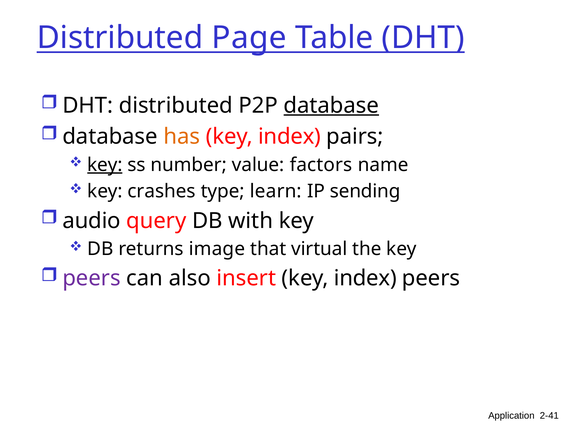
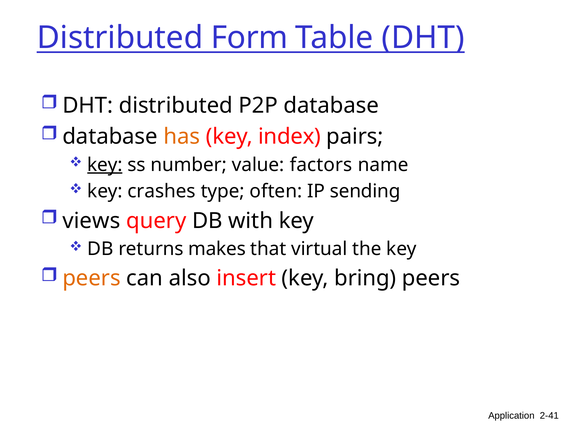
Page: Page -> Form (249, 38)
database underline: present -> none (331, 105)
learn: learn -> often (276, 191)
audio: audio -> views (91, 221)
image: image -> makes (217, 249)
peers colour: purple -> orange (92, 278)
insert key index: index -> bring (365, 278)
